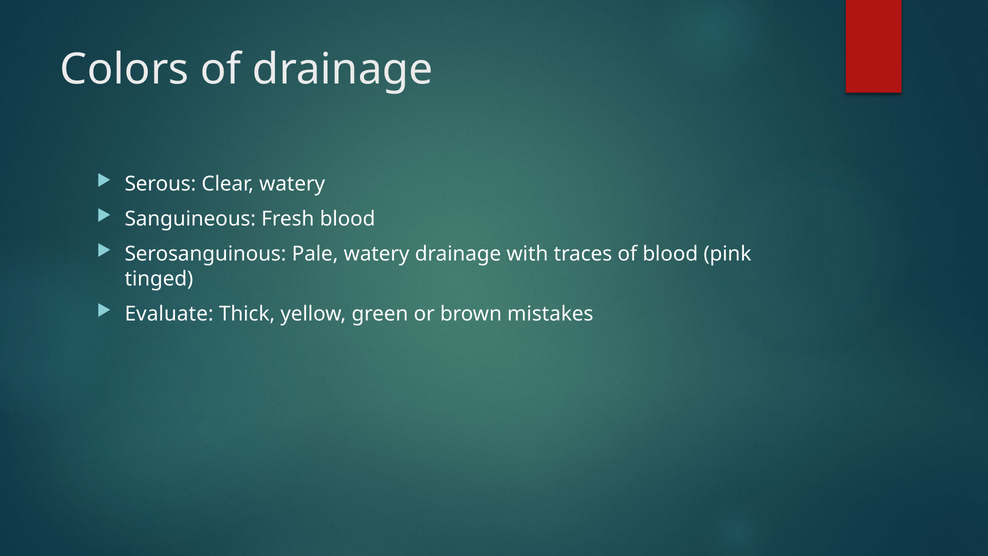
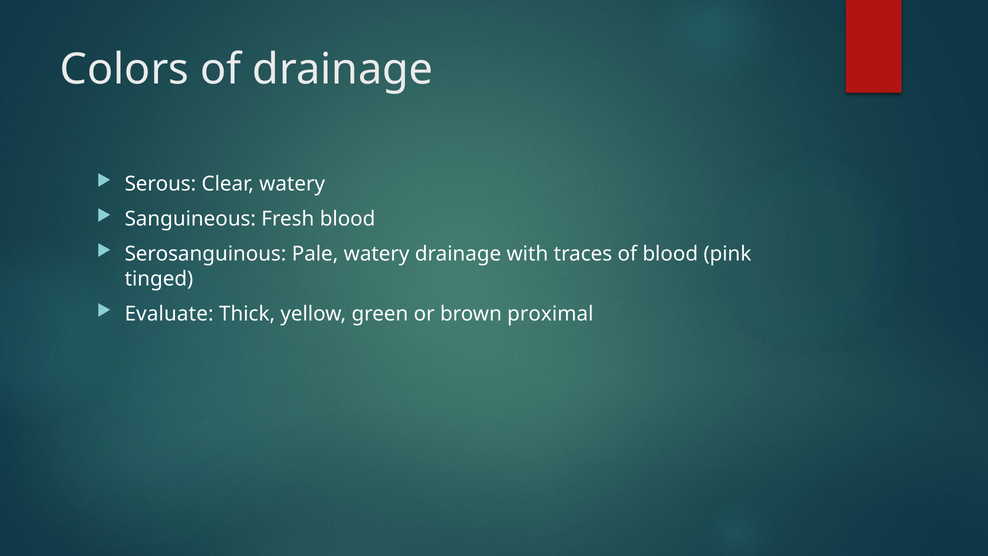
mistakes: mistakes -> proximal (550, 314)
